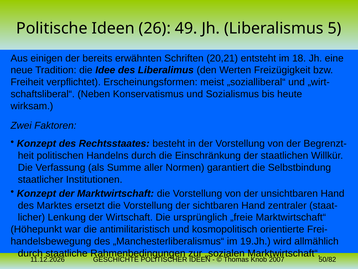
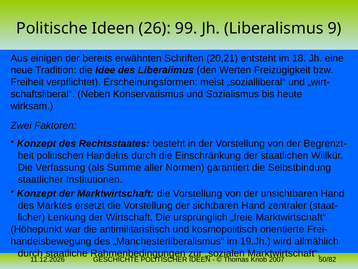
49: 49 -> 99 (186, 28)
5: 5 -> 9 (335, 28)
